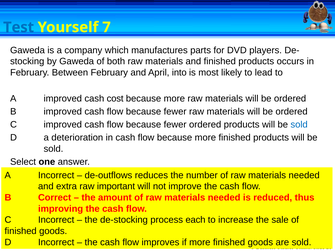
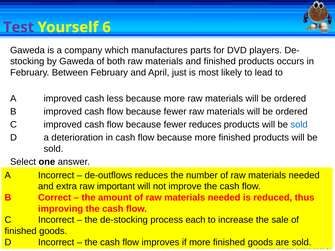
Test colour: blue -> purple (19, 27)
7: 7 -> 6 (107, 27)
into: into -> just (179, 73)
cost: cost -> less (115, 99)
fewer ordered: ordered -> reduces (205, 125)
